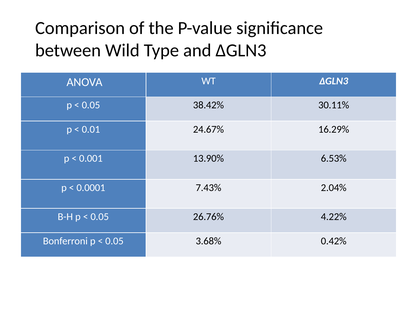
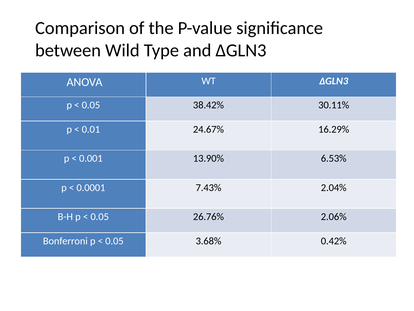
4.22%: 4.22% -> 2.06% (334, 216)
